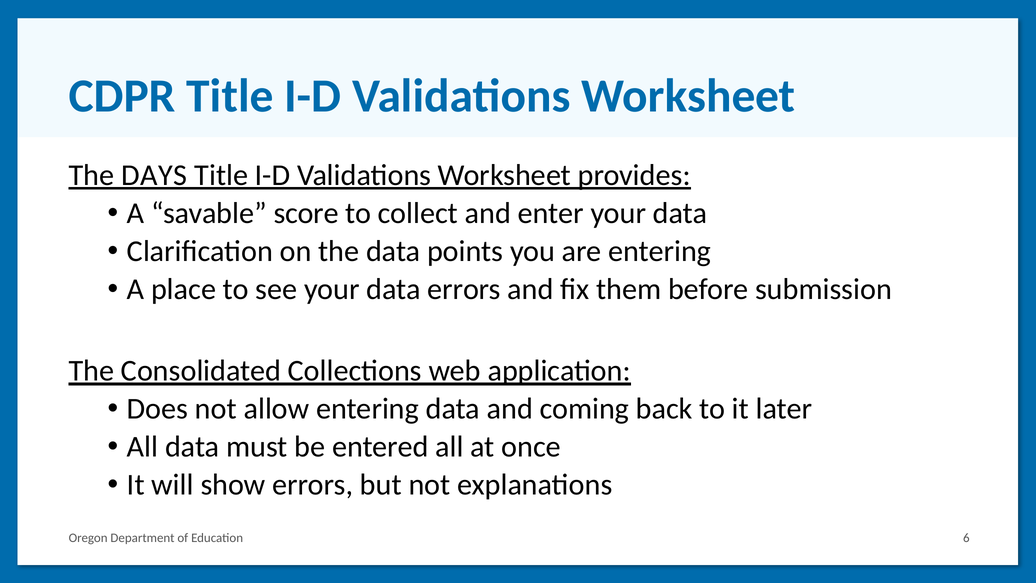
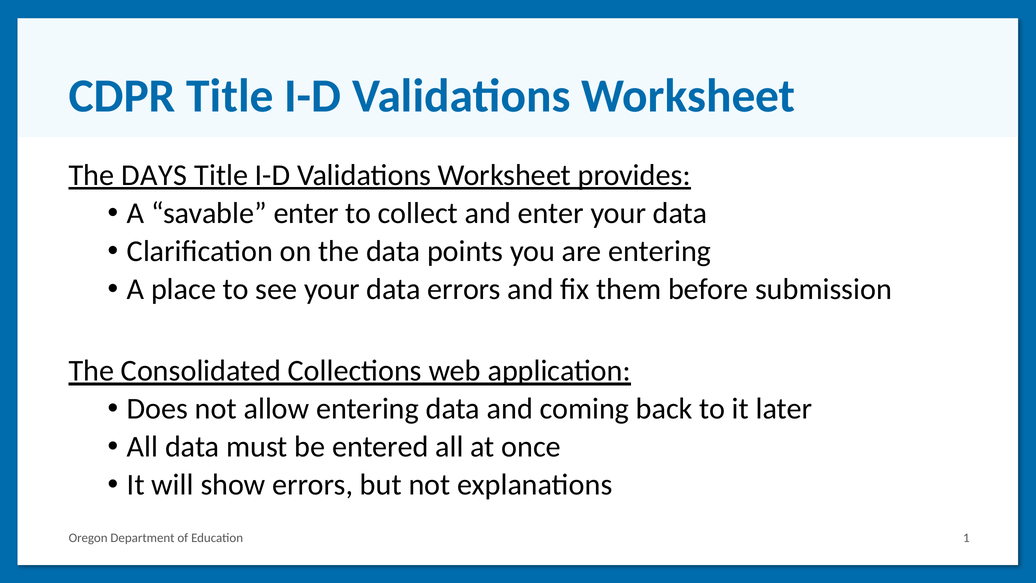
savable score: score -> enter (306, 213)
6: 6 -> 1 (966, 538)
